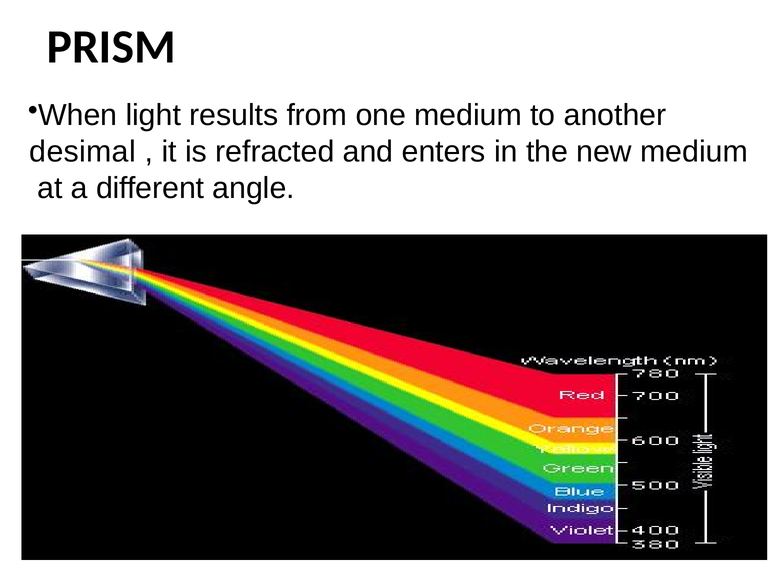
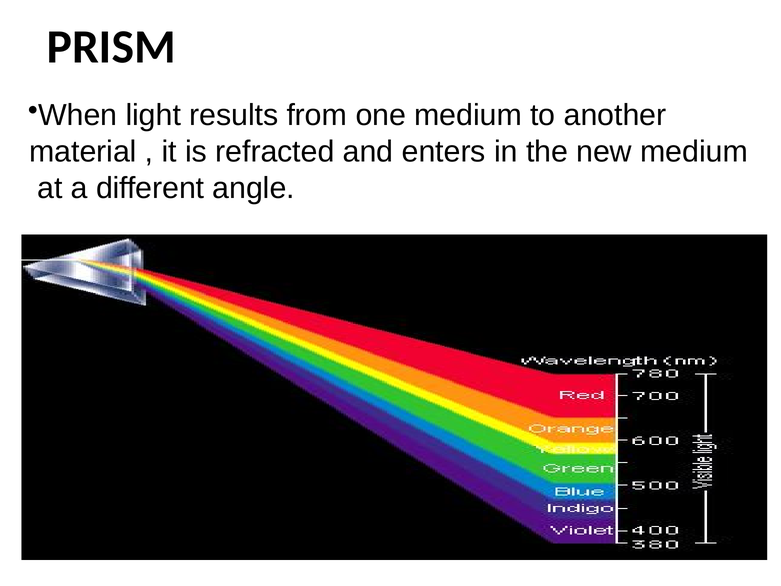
desimal: desimal -> material (83, 152)
